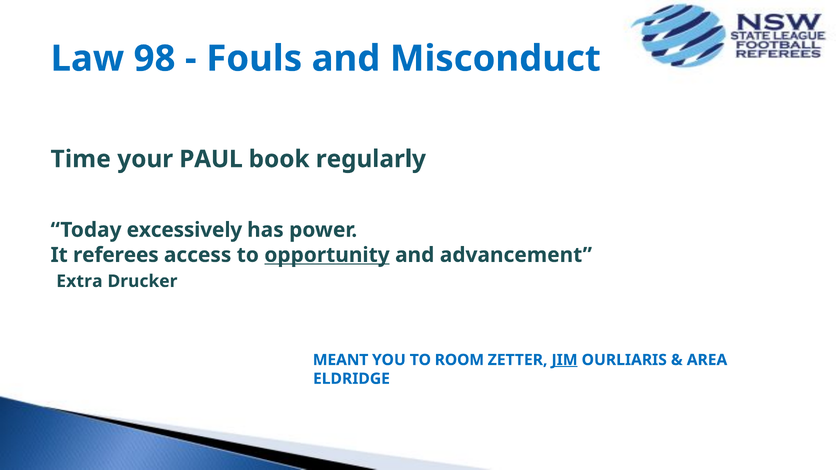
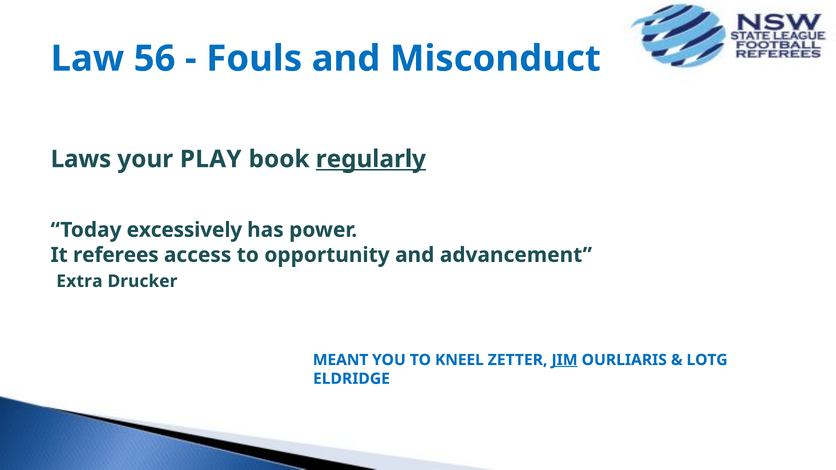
98: 98 -> 56 (155, 59)
Time: Time -> Laws (81, 159)
PAUL: PAUL -> PLAY (211, 159)
regularly underline: none -> present (371, 159)
opportunity underline: present -> none (327, 255)
ROOM: ROOM -> KNEEL (459, 360)
AREA: AREA -> LOTG (707, 360)
